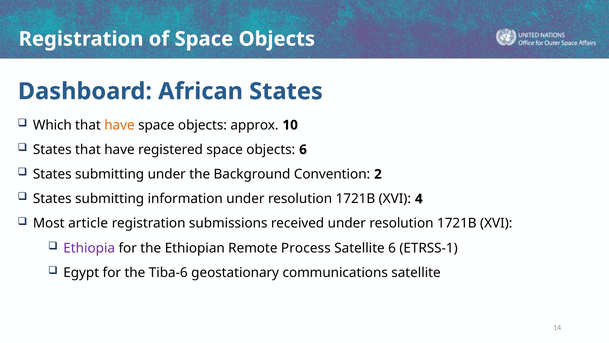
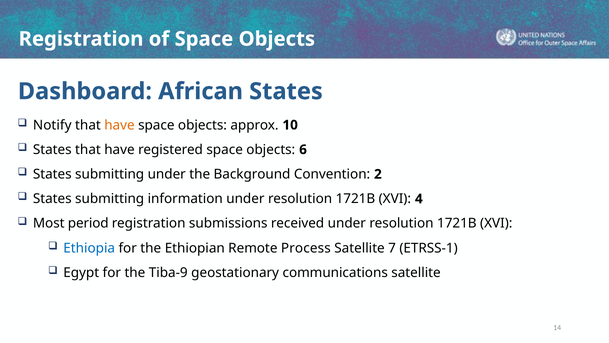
Which: Which -> Notify (52, 125)
article: article -> period (88, 223)
Ethiopia colour: purple -> blue (89, 248)
Satellite 6: 6 -> 7 (392, 248)
Tiba-6: Tiba-6 -> Tiba-9 (168, 272)
